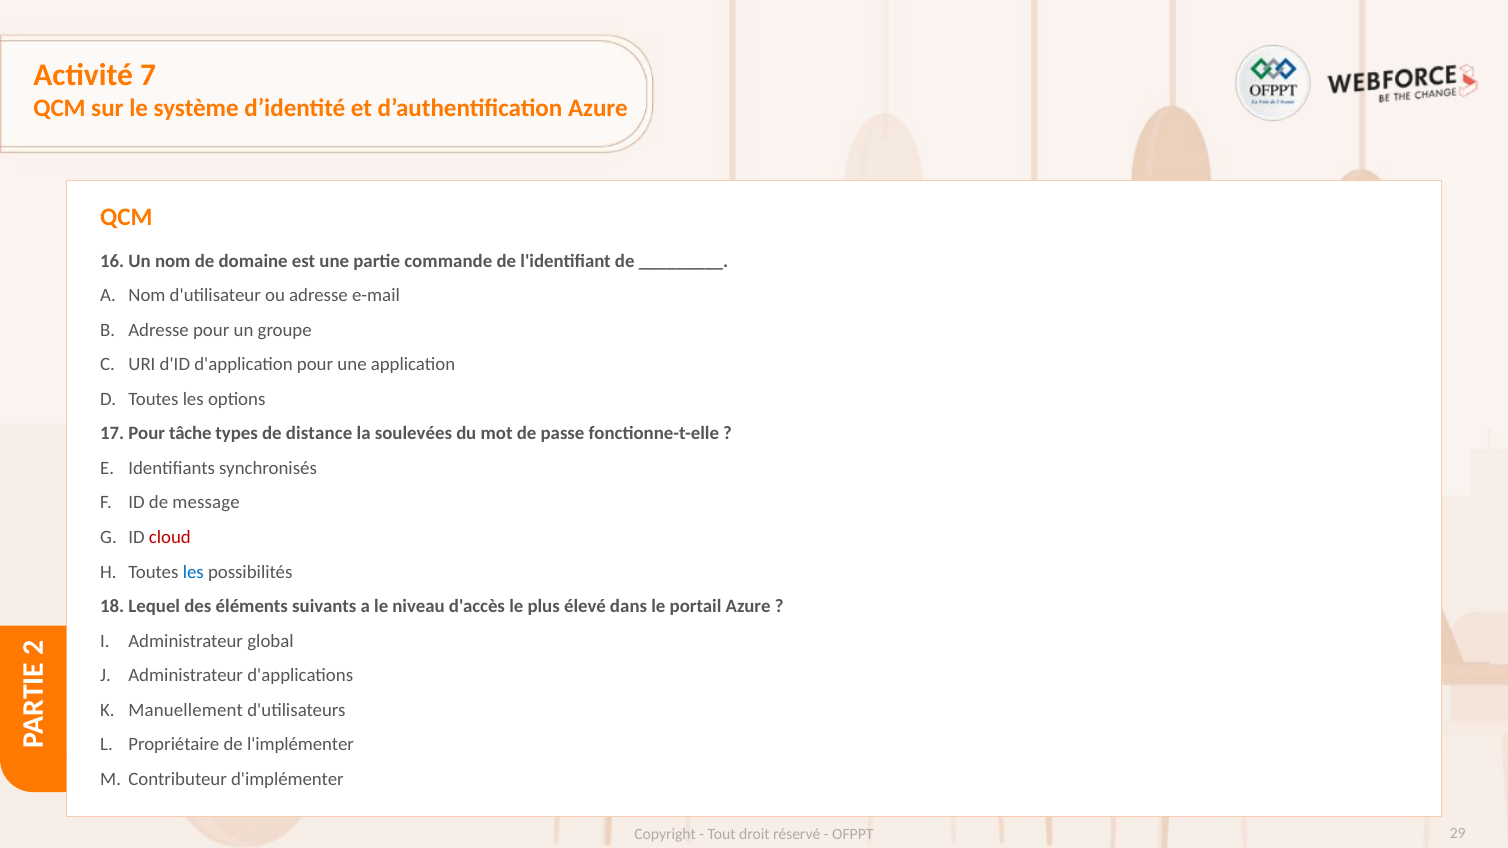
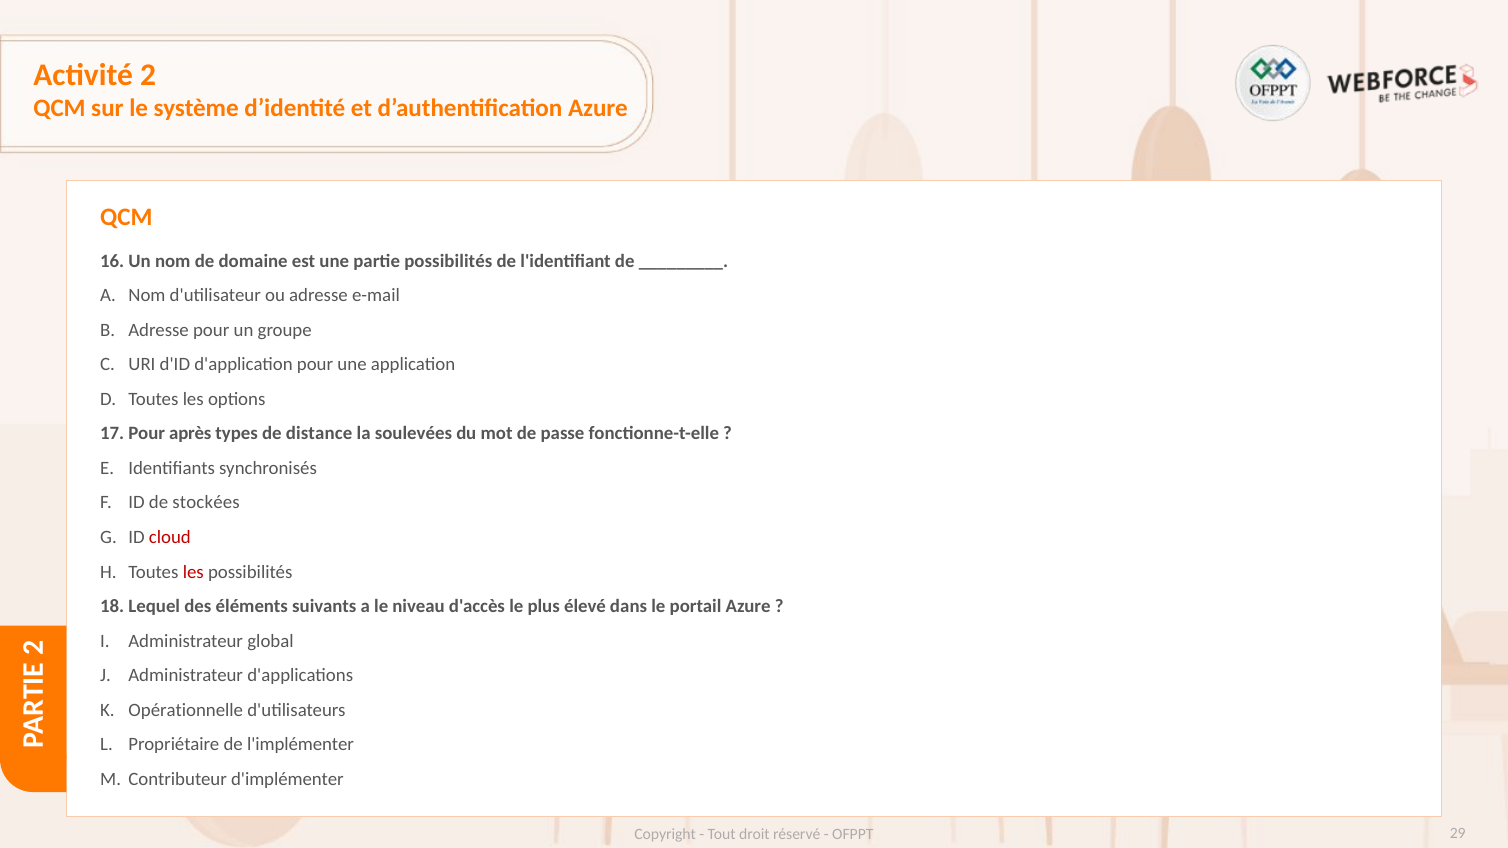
Activité 7: 7 -> 2 (148, 75)
partie commande: commande -> possibilités (448, 261)
tâche: tâche -> après (190, 434)
message: message -> stockées (206, 503)
les colour: blue -> red (193, 572)
Manuellement: Manuellement -> Opérationnelle (186, 710)
